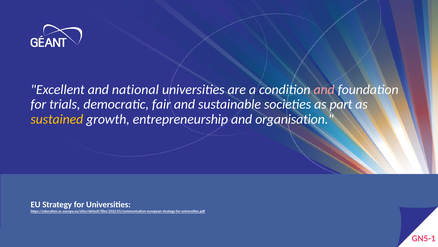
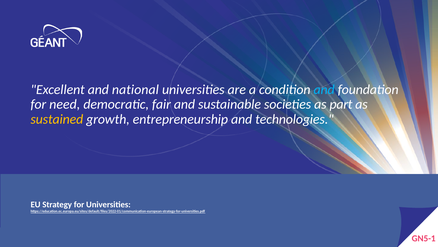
and colour: pink -> light blue (324, 89)
trials: trials -> need (65, 104)
organisation: organisation -> technologies (294, 119)
